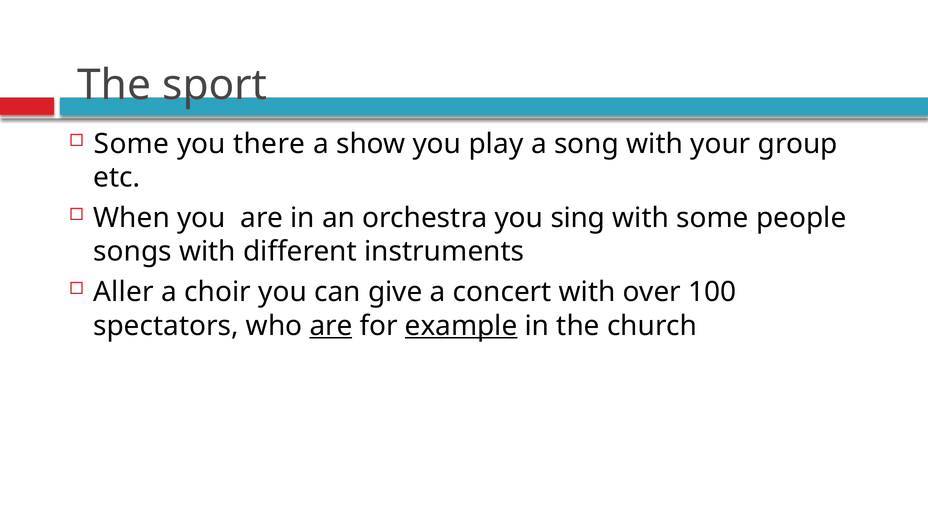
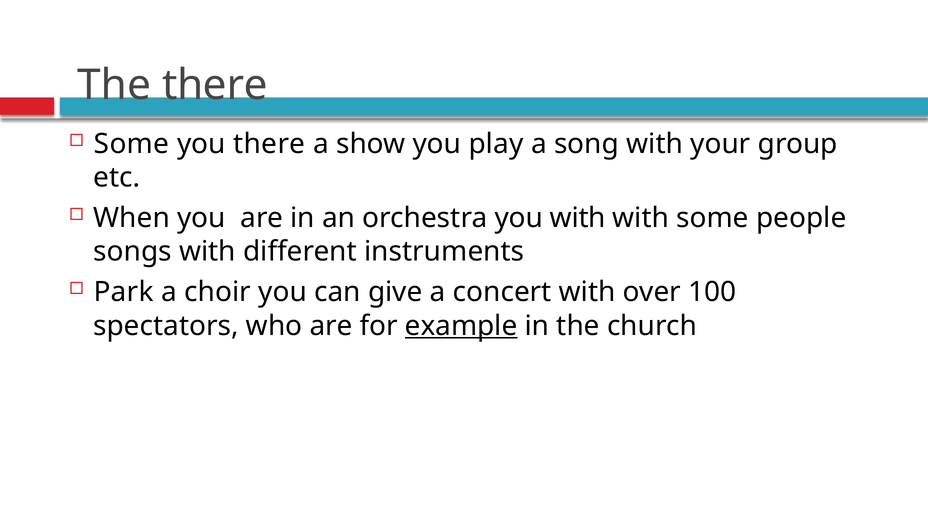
The sport: sport -> there (215, 85)
you sing: sing -> with (578, 218)
Aller: Aller -> Park (124, 292)
are underline: present -> none (331, 326)
